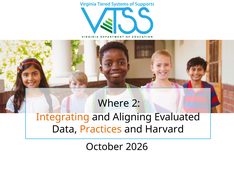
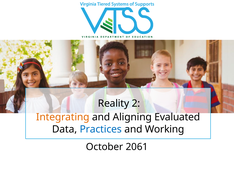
Where: Where -> Reality (114, 103)
Practices colour: orange -> blue (101, 129)
Harvard: Harvard -> Working (165, 129)
2026: 2026 -> 2061 (137, 146)
